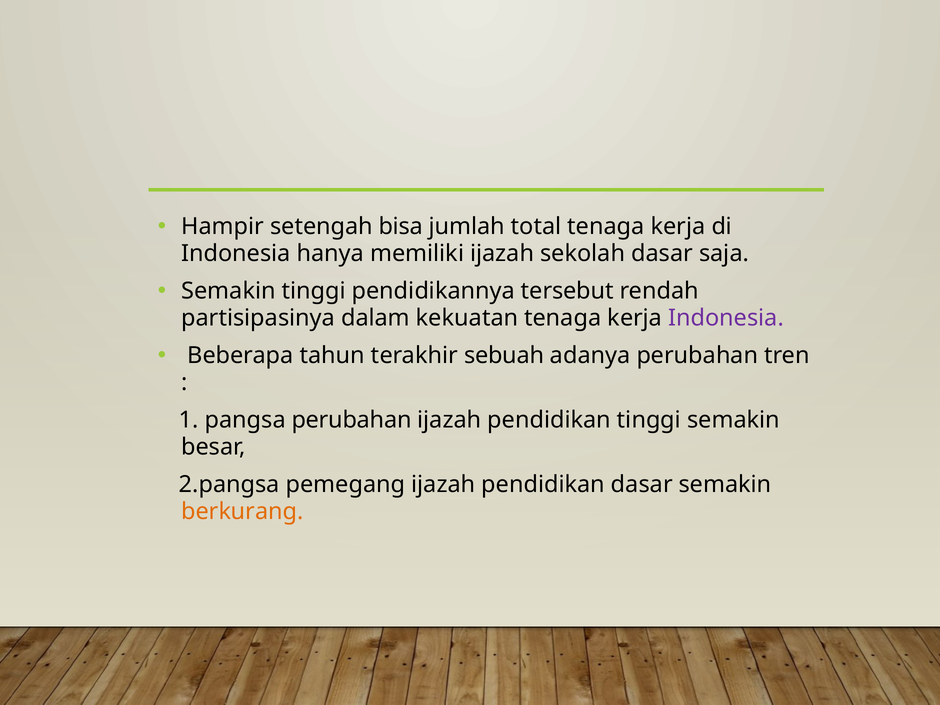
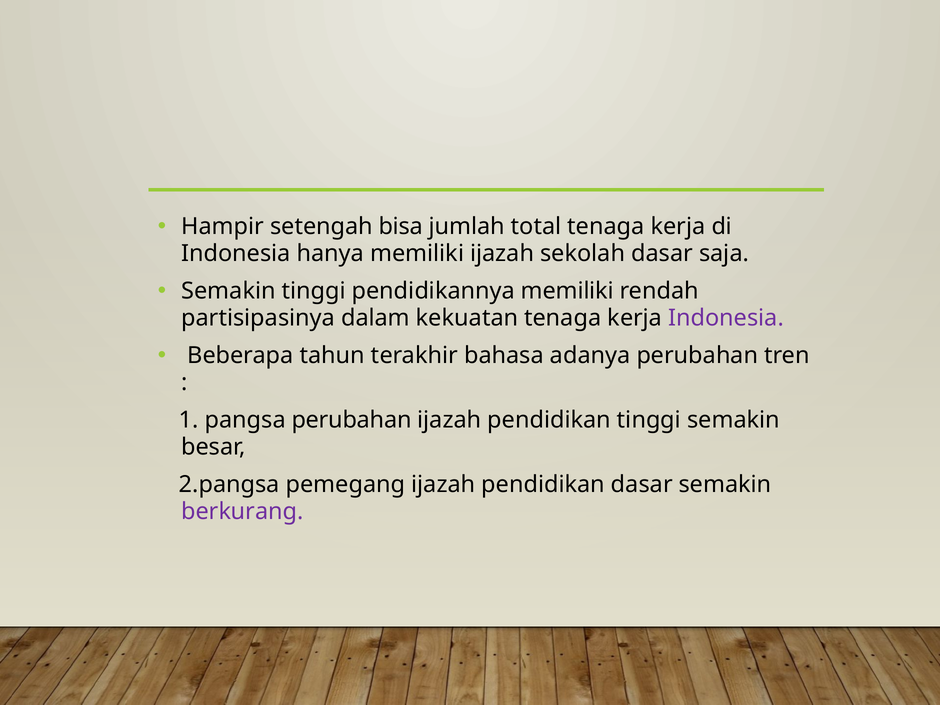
pendidikannya tersebut: tersebut -> memiliki (567, 291)
sebuah: sebuah -> bahasa (504, 356)
berkurang colour: orange -> purple (242, 512)
